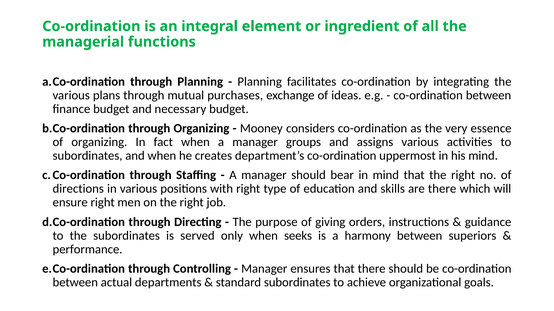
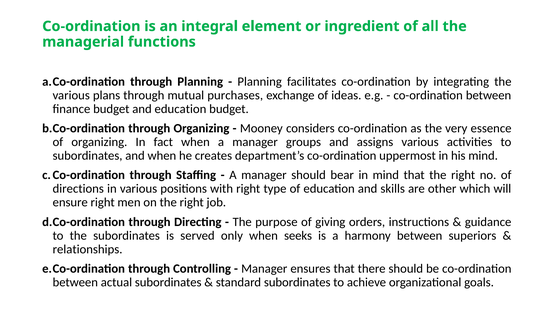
and necessary: necessary -> education (180, 109)
are there: there -> other (442, 189)
performance: performance -> relationships (88, 250)
actual departments: departments -> subordinates (168, 283)
